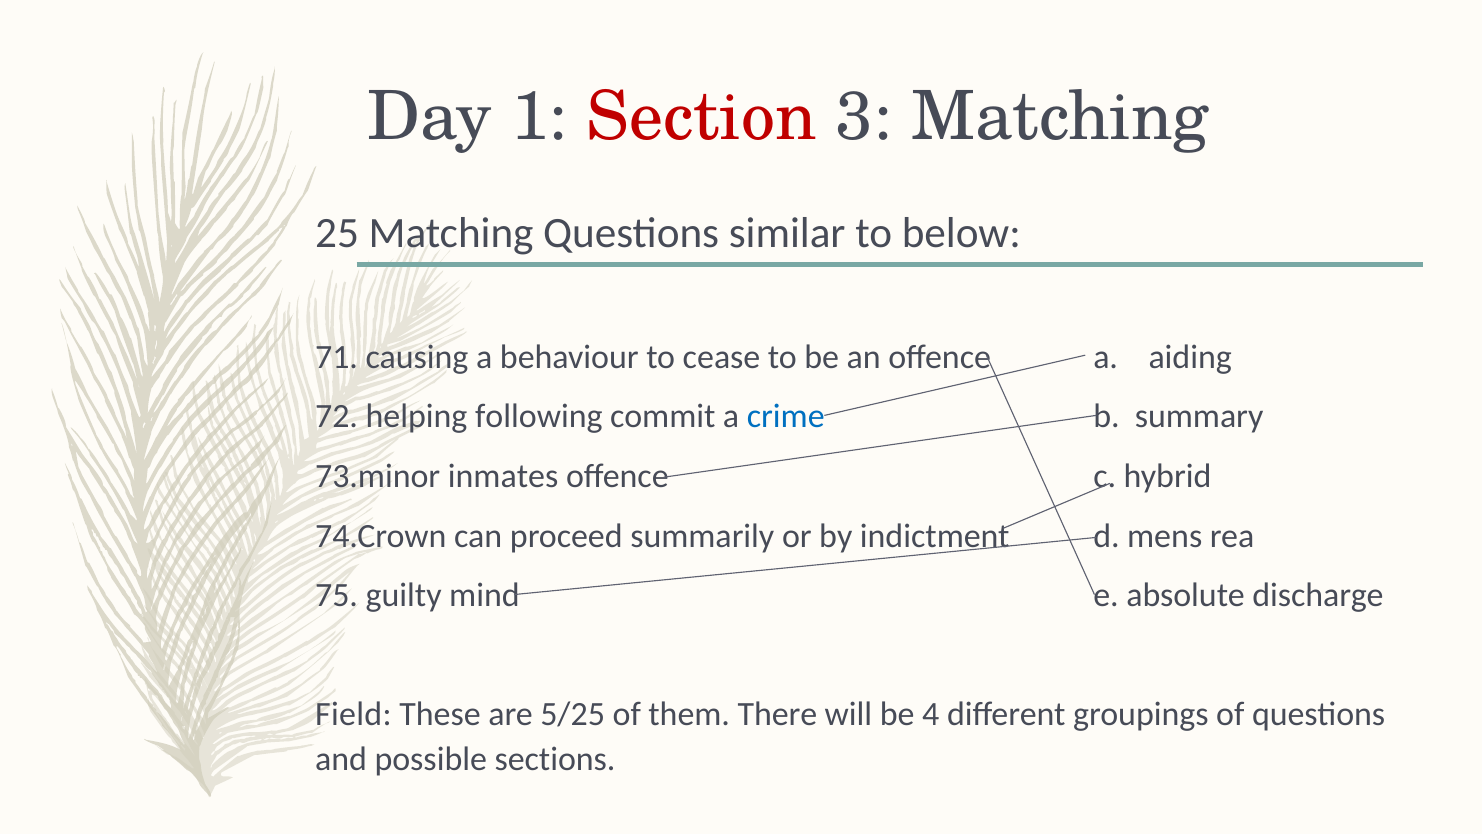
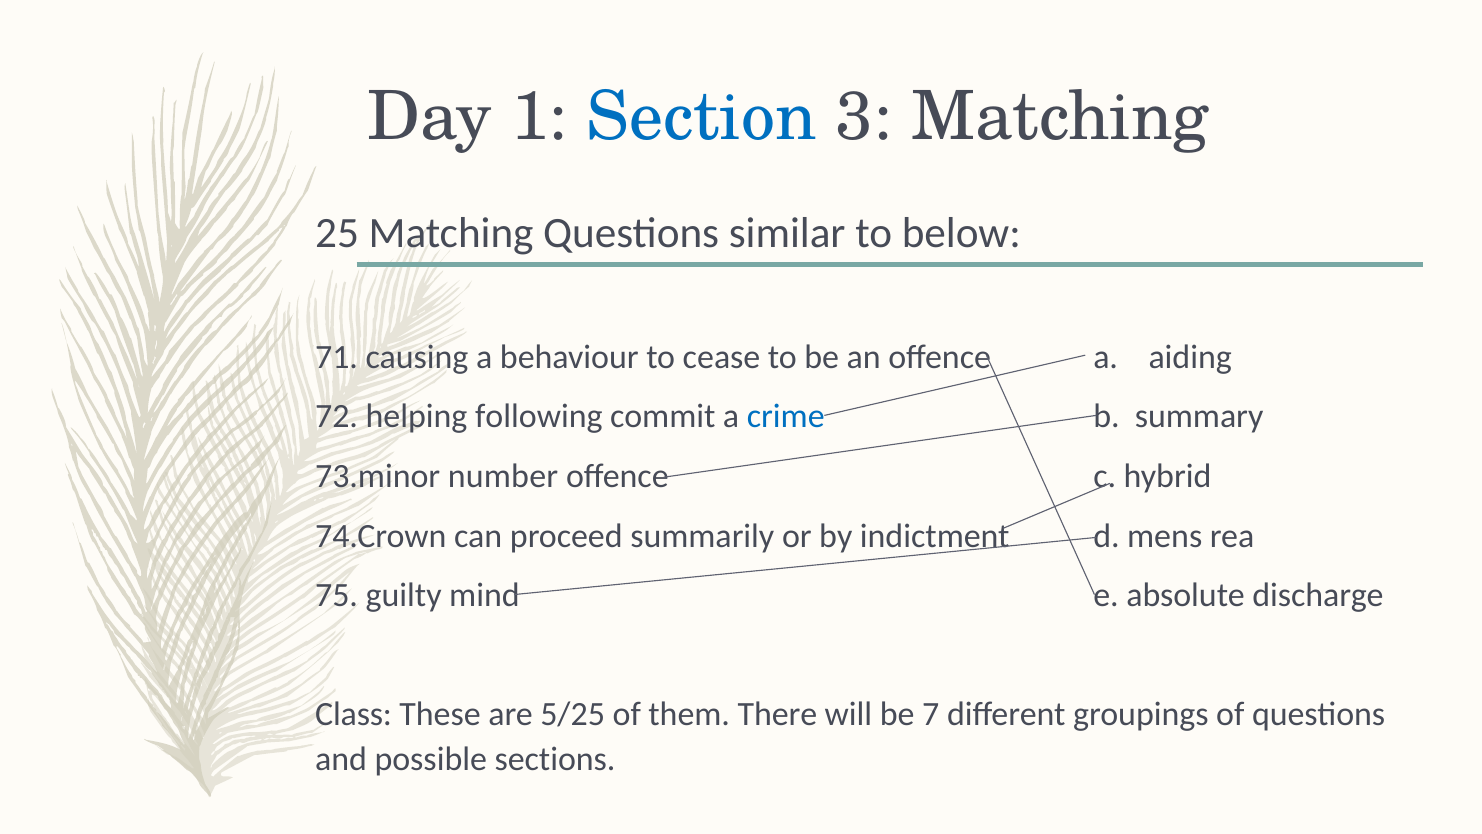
Section colour: red -> blue (702, 117)
inmates: inmates -> number (503, 476)
Field: Field -> Class (354, 714)
4: 4 -> 7 (931, 714)
